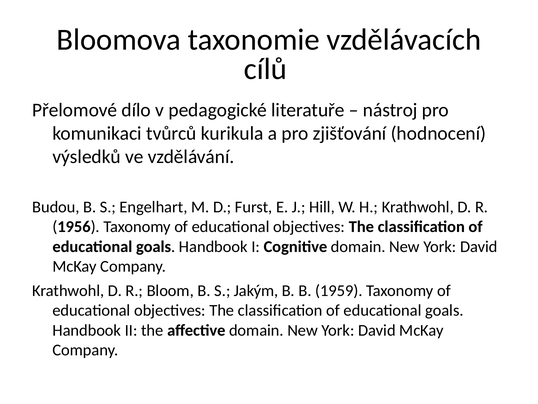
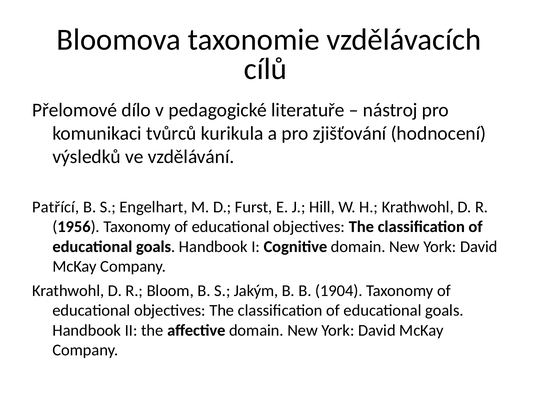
Budou: Budou -> Patřící (56, 207)
1959: 1959 -> 1904 (339, 290)
